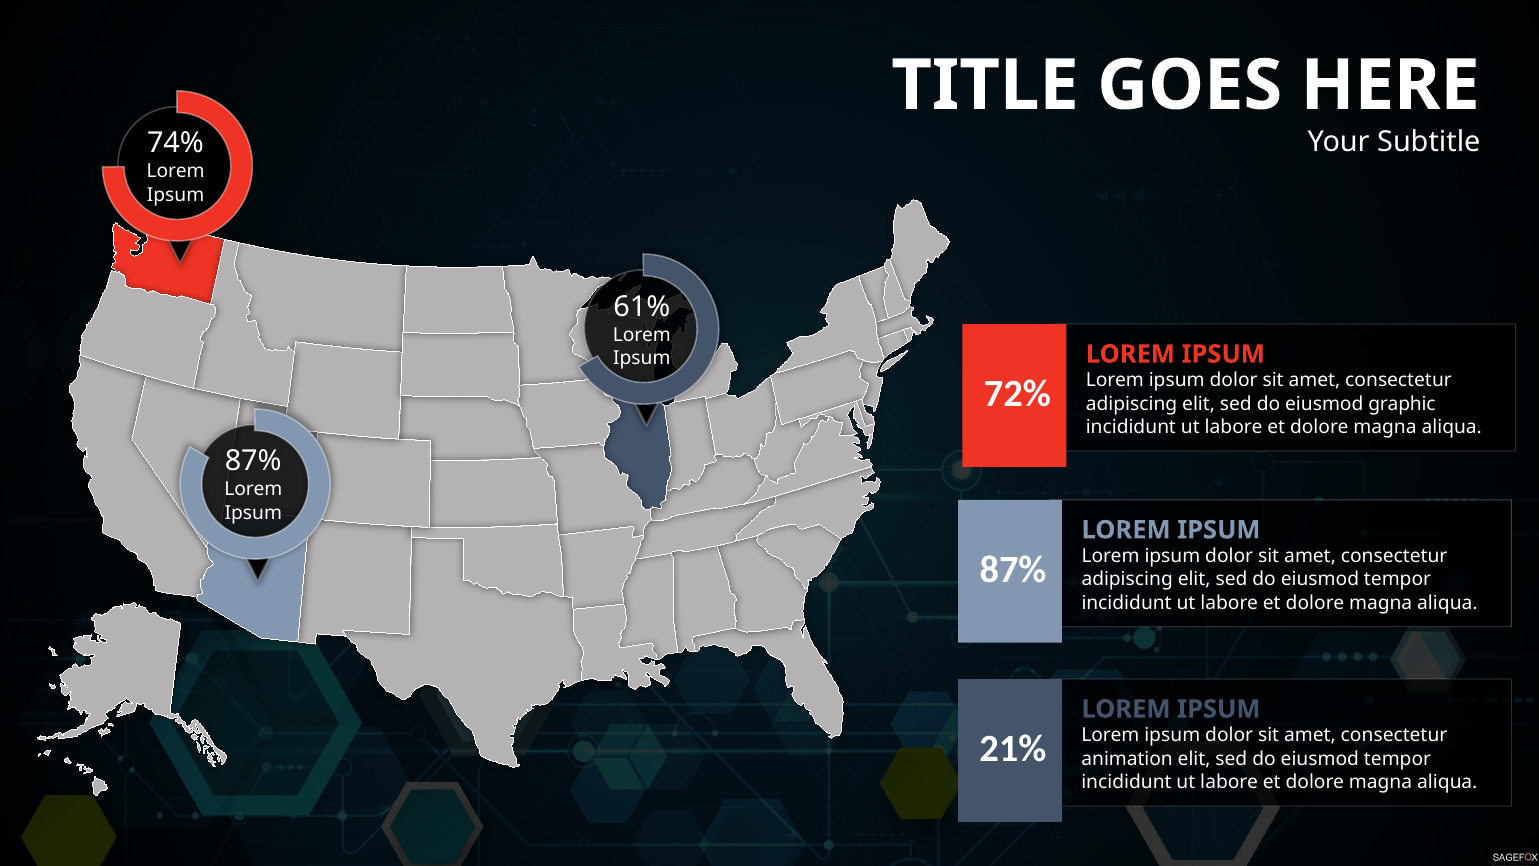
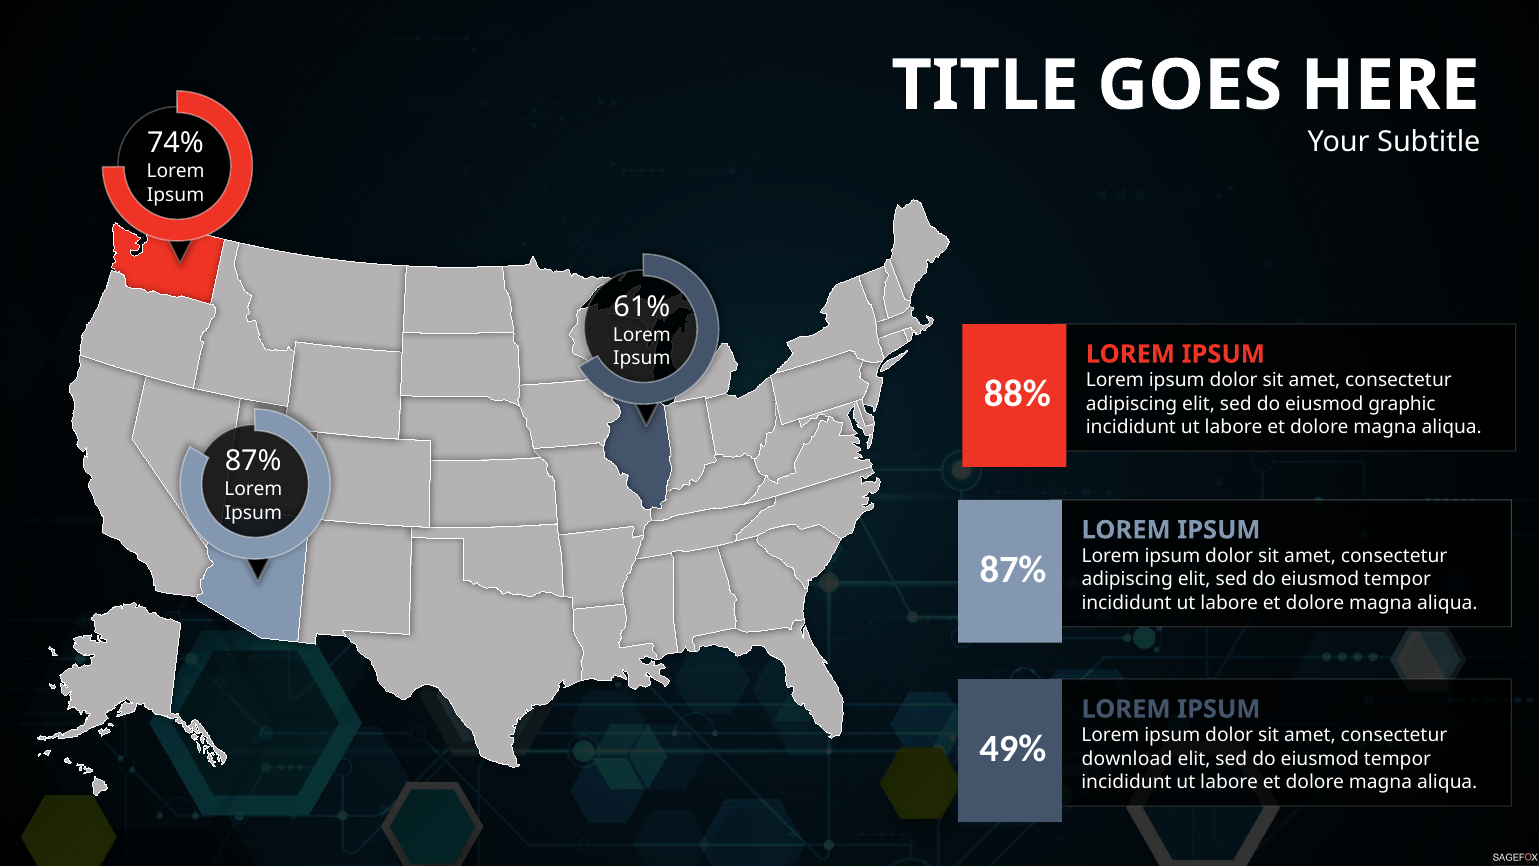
72%: 72% -> 88% (1017, 394)
21%: 21% -> 49% (1013, 749)
animation: animation -> download (1127, 758)
